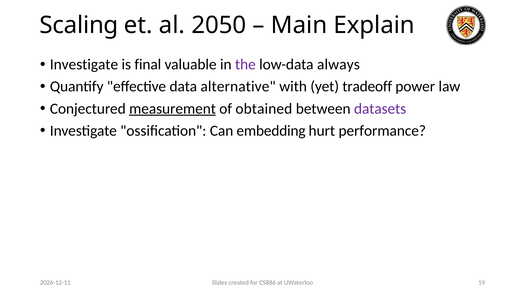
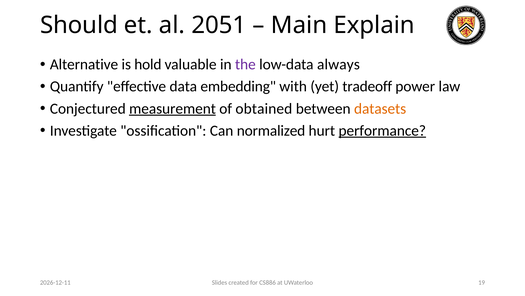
Scaling: Scaling -> Should (79, 25)
2050: 2050 -> 2051 (219, 25)
Investigate: Investigate -> Alternative (84, 64)
final: final -> hold (148, 64)
alternative: alternative -> embedding (238, 86)
datasets colour: purple -> orange (380, 108)
embedding: embedding -> normalized (271, 130)
performance underline: none -> present (382, 130)
